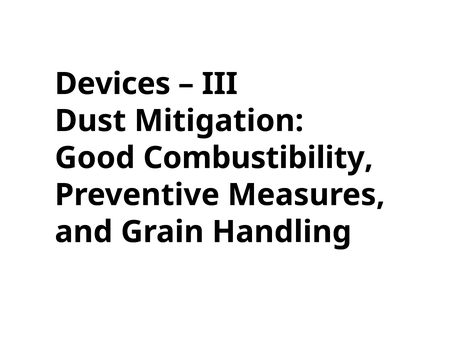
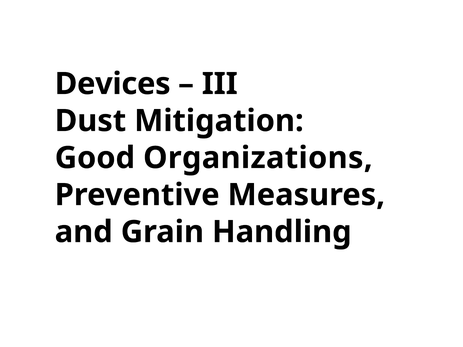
Combustibility: Combustibility -> Organizations (258, 158)
